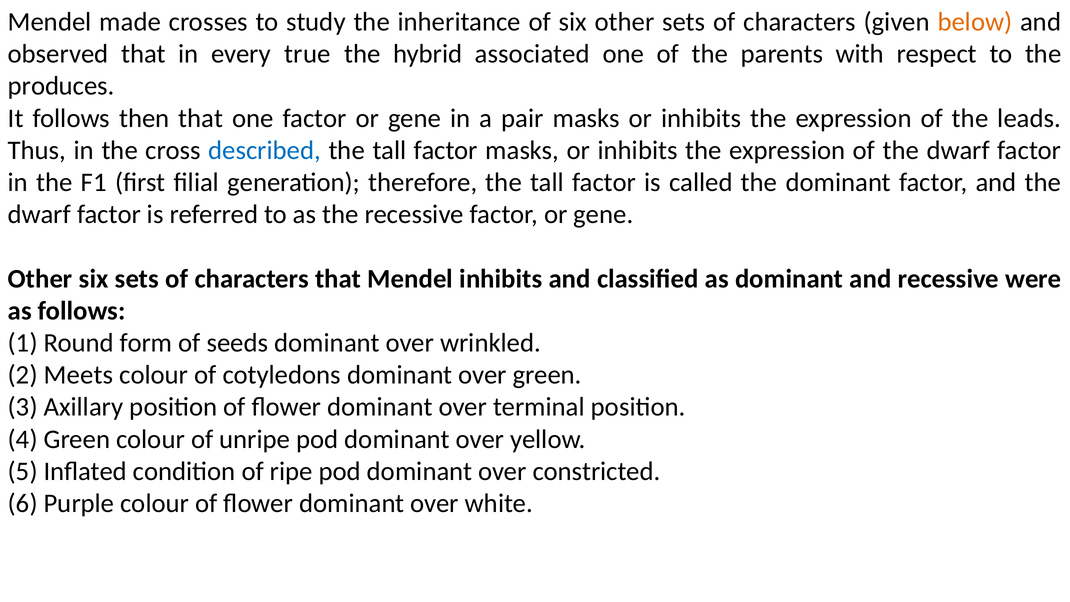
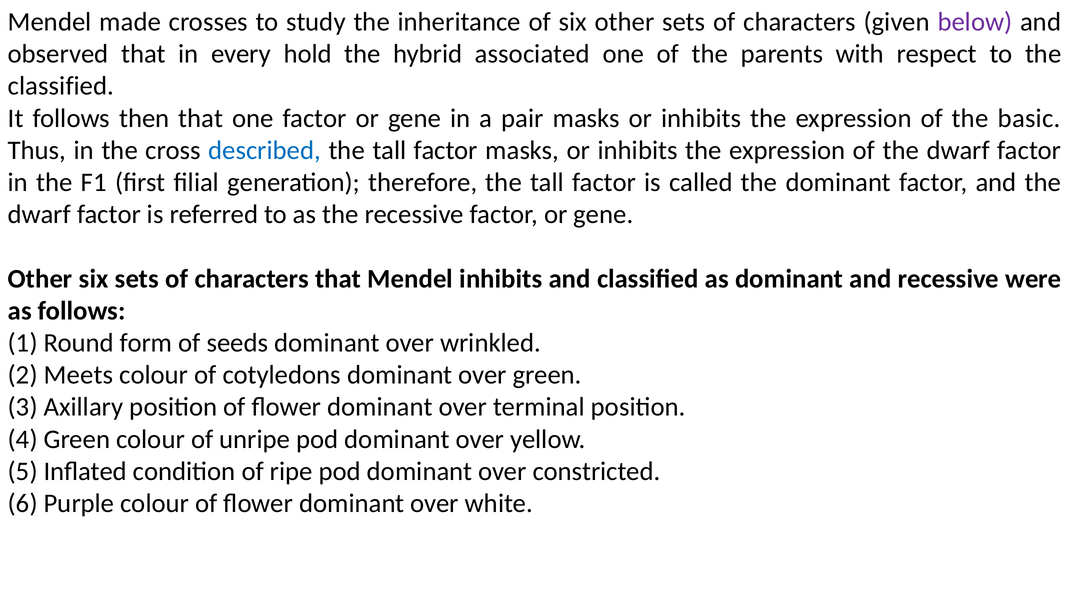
below colour: orange -> purple (975, 22)
true: true -> hold (308, 54)
produces: produces -> classified (61, 86)
leads: leads -> basic (1029, 118)
